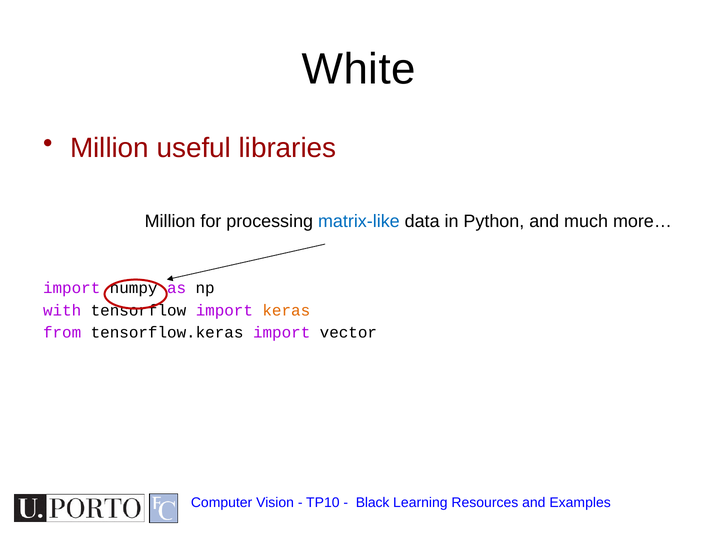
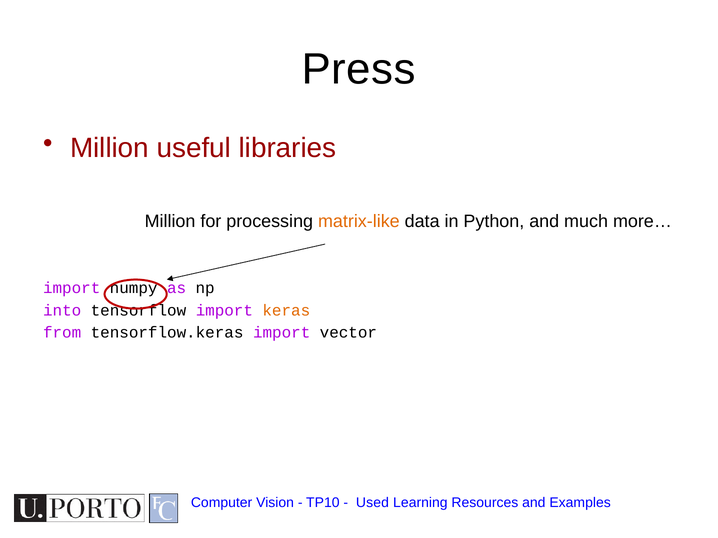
White: White -> Press (359, 70)
matrix-like colour: blue -> orange (359, 221)
with: with -> into (62, 311)
Black: Black -> Used (372, 503)
